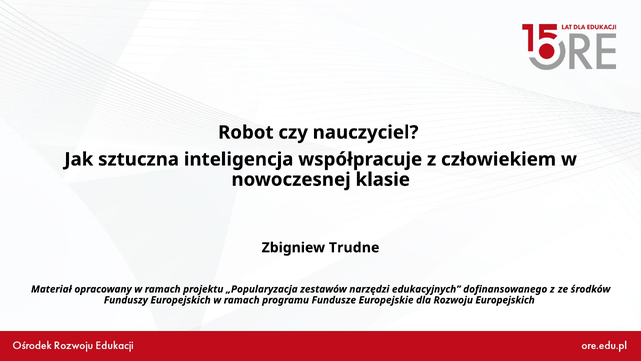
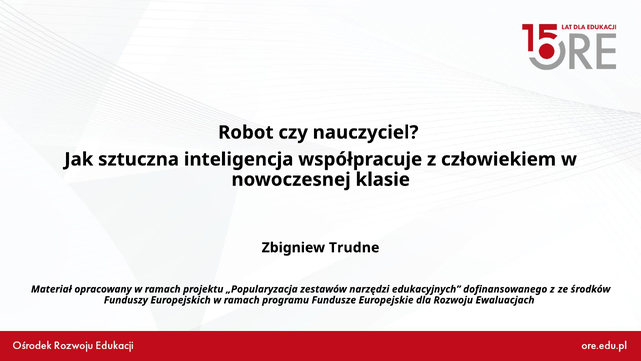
Rozwoju Europejskich: Europejskich -> Ewaluacjach (505, 300)
